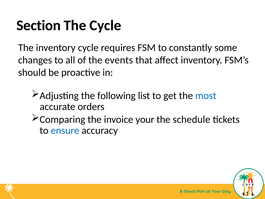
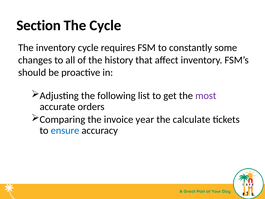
events: events -> history (119, 60)
most colour: blue -> purple (206, 96)
your: your -> year (145, 119)
schedule: schedule -> calculate (192, 119)
